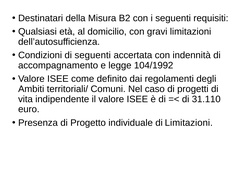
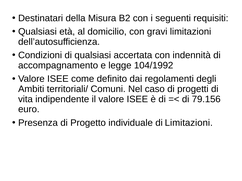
di seguenti: seguenti -> qualsiasi (93, 55)
31.110: 31.110 -> 79.156 (206, 99)
